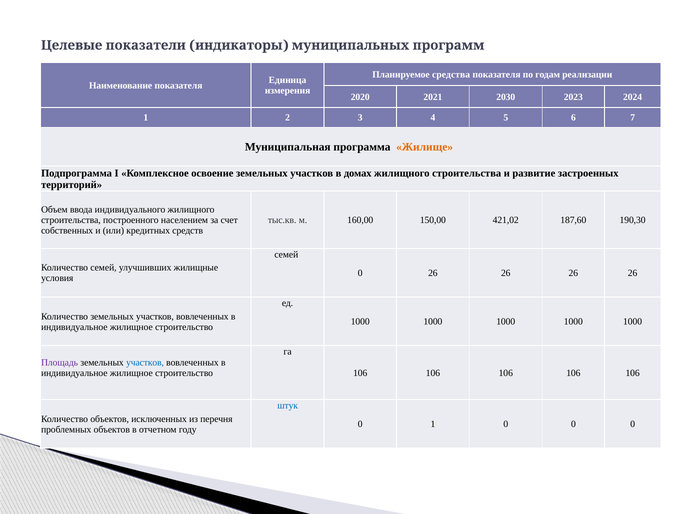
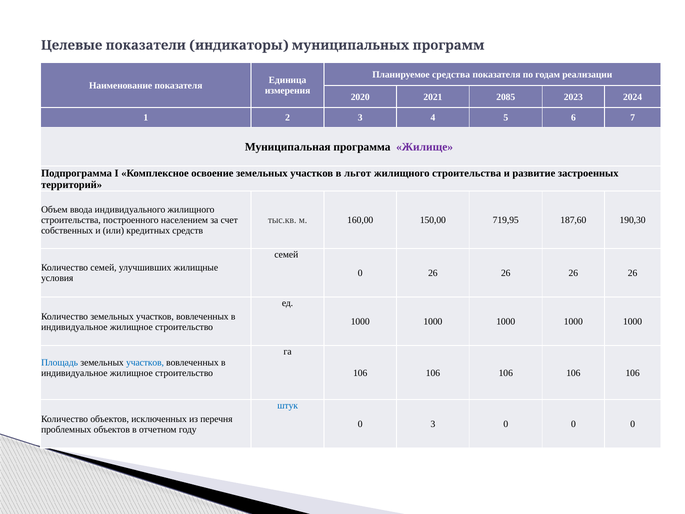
2030: 2030 -> 2085 (506, 97)
Жилище colour: orange -> purple (425, 147)
домах: домах -> льгот (358, 173)
421,02: 421,02 -> 719,95 (506, 220)
Площадь colour: purple -> blue (60, 362)
0 1: 1 -> 3 (433, 424)
